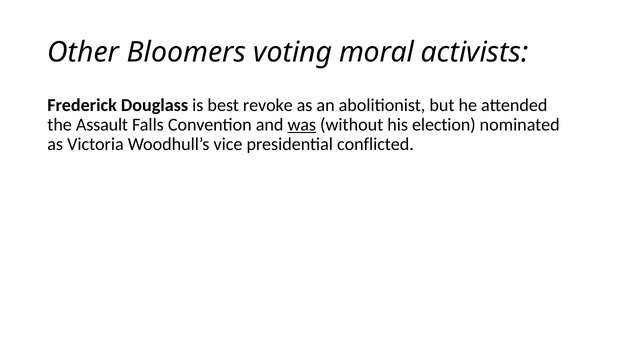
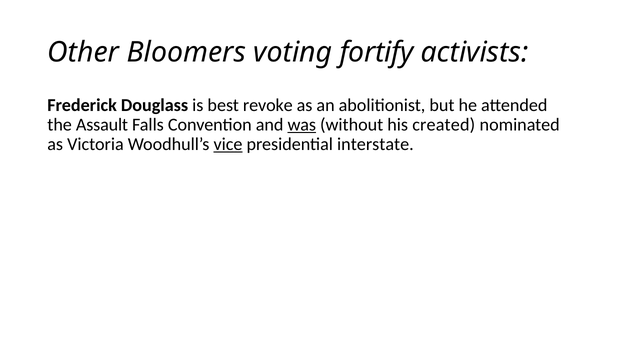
moral: moral -> fortify (377, 52)
election: election -> created (444, 124)
vice underline: none -> present (228, 144)
conflicted: conflicted -> interstate (375, 144)
